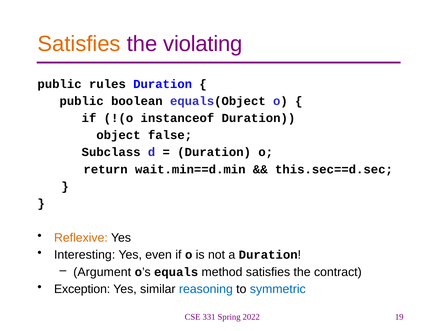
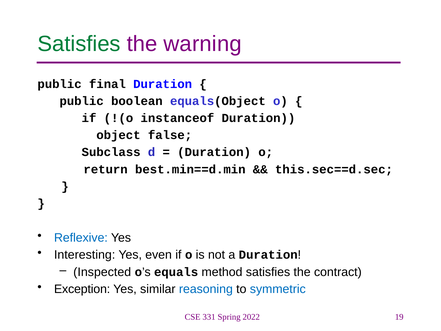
Satisfies colour: orange -> green (79, 44)
violating: violating -> warning (203, 44)
rules: rules -> final (107, 84)
wait.min==d.min: wait.min==d.min -> best.min==d.min (190, 169)
Reflexive colour: orange -> blue (81, 238)
Argument: Argument -> Inspected (102, 272)
